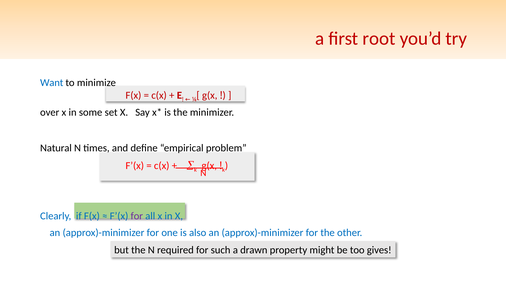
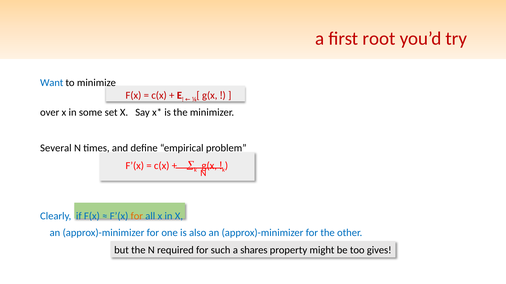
Natural: Natural -> Several (56, 148)
for colour: purple -> orange (137, 217)
drawn: drawn -> shares (254, 251)
